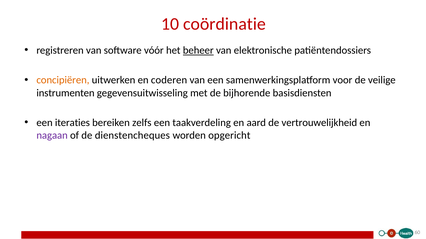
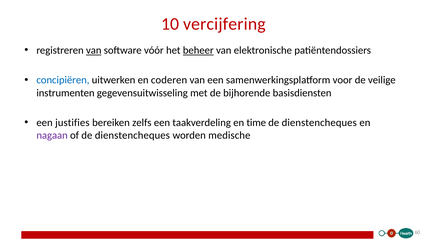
coördinatie: coördinatie -> vercijfering (224, 24)
van underline: none -> present (94, 51)
concipiëren colour: orange -> blue (63, 80)
iteraties: iteraties -> justifies (72, 123)
aard: aard -> time (256, 123)
vertrouwelijkheid: vertrouwelijkheid -> dienstencheques (319, 123)
opgericht: opgericht -> medische (229, 136)
